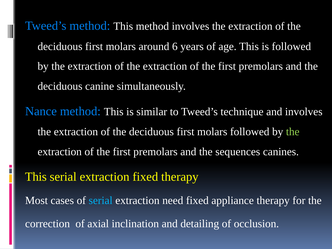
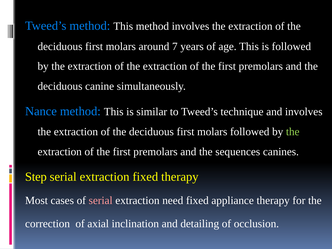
6: 6 -> 7 (175, 46)
This: This -> Step (36, 177)
serial colour: light blue -> pink (101, 201)
